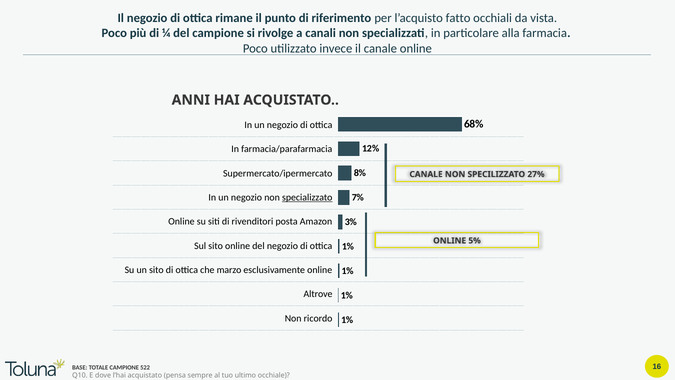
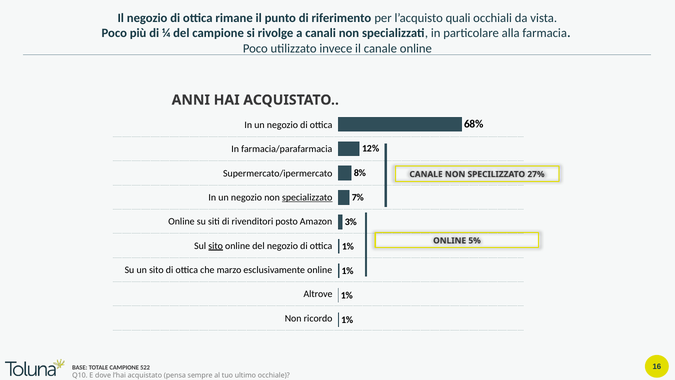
fatto: fatto -> quali (458, 18)
posta: posta -> posto (287, 221)
sito underline: none -> present (216, 246)
